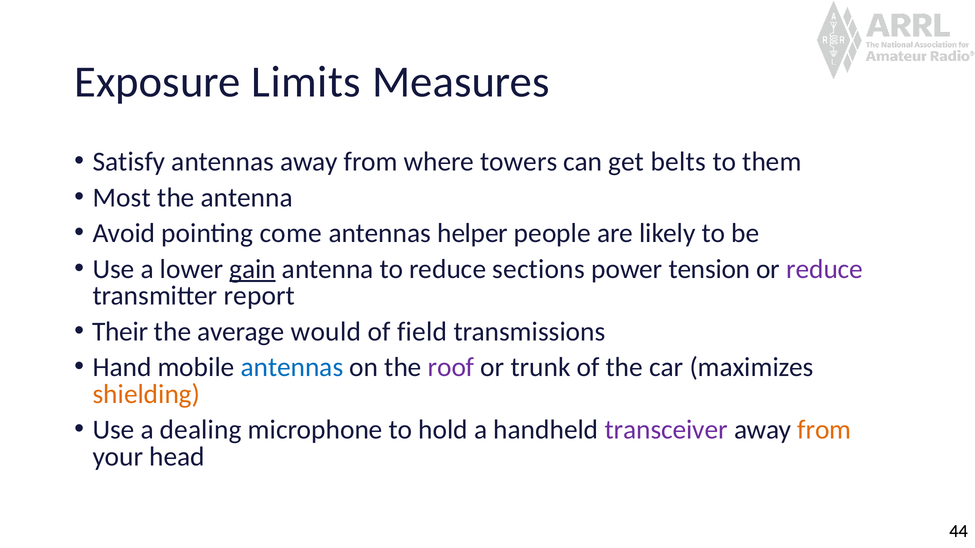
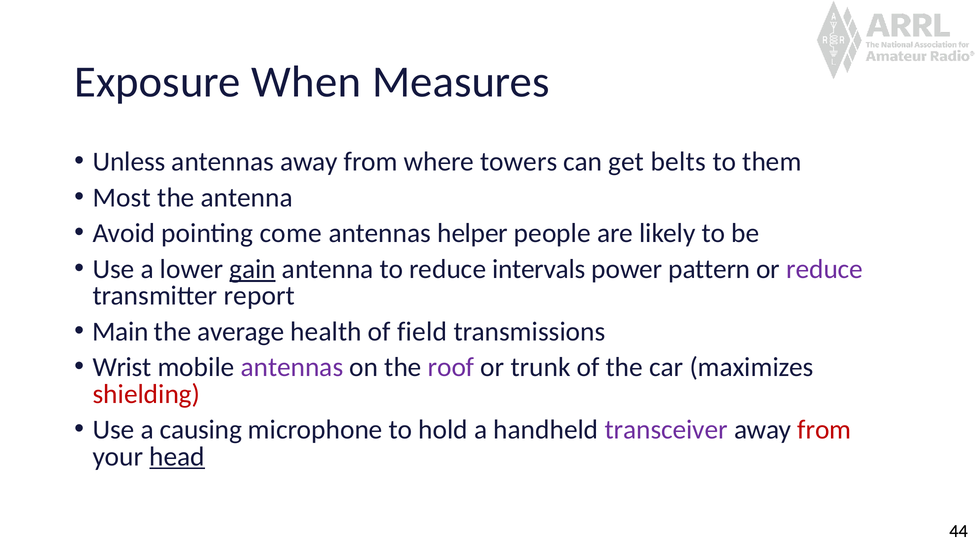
Limits: Limits -> When (306, 82)
Satisfy: Satisfy -> Unless (129, 162)
sections: sections -> intervals (539, 269)
tension: tension -> pattern (709, 269)
Their: Their -> Main (120, 332)
would: would -> health (326, 332)
Hand: Hand -> Wrist (122, 368)
antennas colour: blue -> purple (292, 368)
shielding colour: orange -> red (146, 394)
dealing: dealing -> causing (201, 430)
from colour: orange -> red (824, 430)
head underline: none -> present (177, 457)
